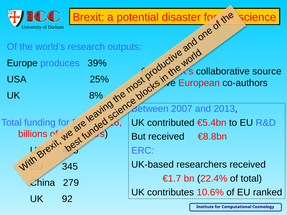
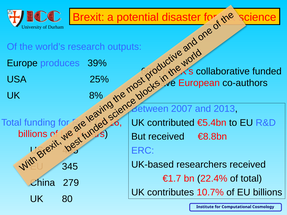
source: source -> funded (267, 72)
10.6%: 10.6% -> 10.7% (210, 193)
EU ranked: ranked -> billions (268, 193)
92: 92 -> 80 (67, 199)
